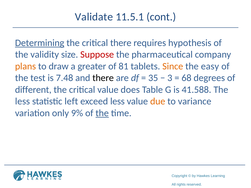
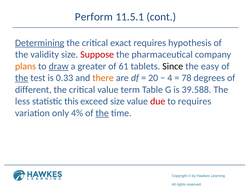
Validate: Validate -> Perform (94, 17)
critical there: there -> exact (121, 43)
draw underline: none -> present (59, 66)
81: 81 -> 61 (124, 66)
Since colour: orange -> black (173, 66)
the underline: none -> present (22, 78)
7.48: 7.48 -> 0.33 (65, 78)
there colour: black -> orange (103, 78)
35: 35 -> 20 (153, 78)
3: 3 -> 4 (170, 78)
68: 68 -> 78 (186, 78)
does: does -> term (130, 90)
41.588: 41.588 -> 39.588 (196, 90)
left: left -> this (71, 102)
exceed less: less -> size (117, 102)
due colour: orange -> red (158, 102)
to variance: variance -> requires (195, 102)
9%: 9% -> 4% (77, 113)
